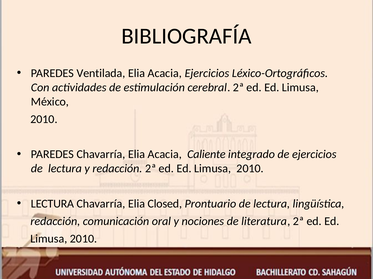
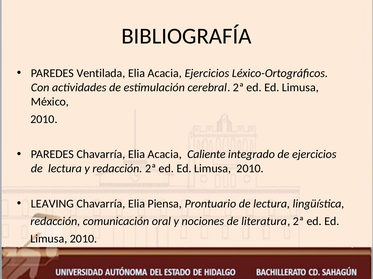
LECTURA: LECTURA -> LEAVING (52, 204)
Closed: Closed -> Piensa (165, 204)
